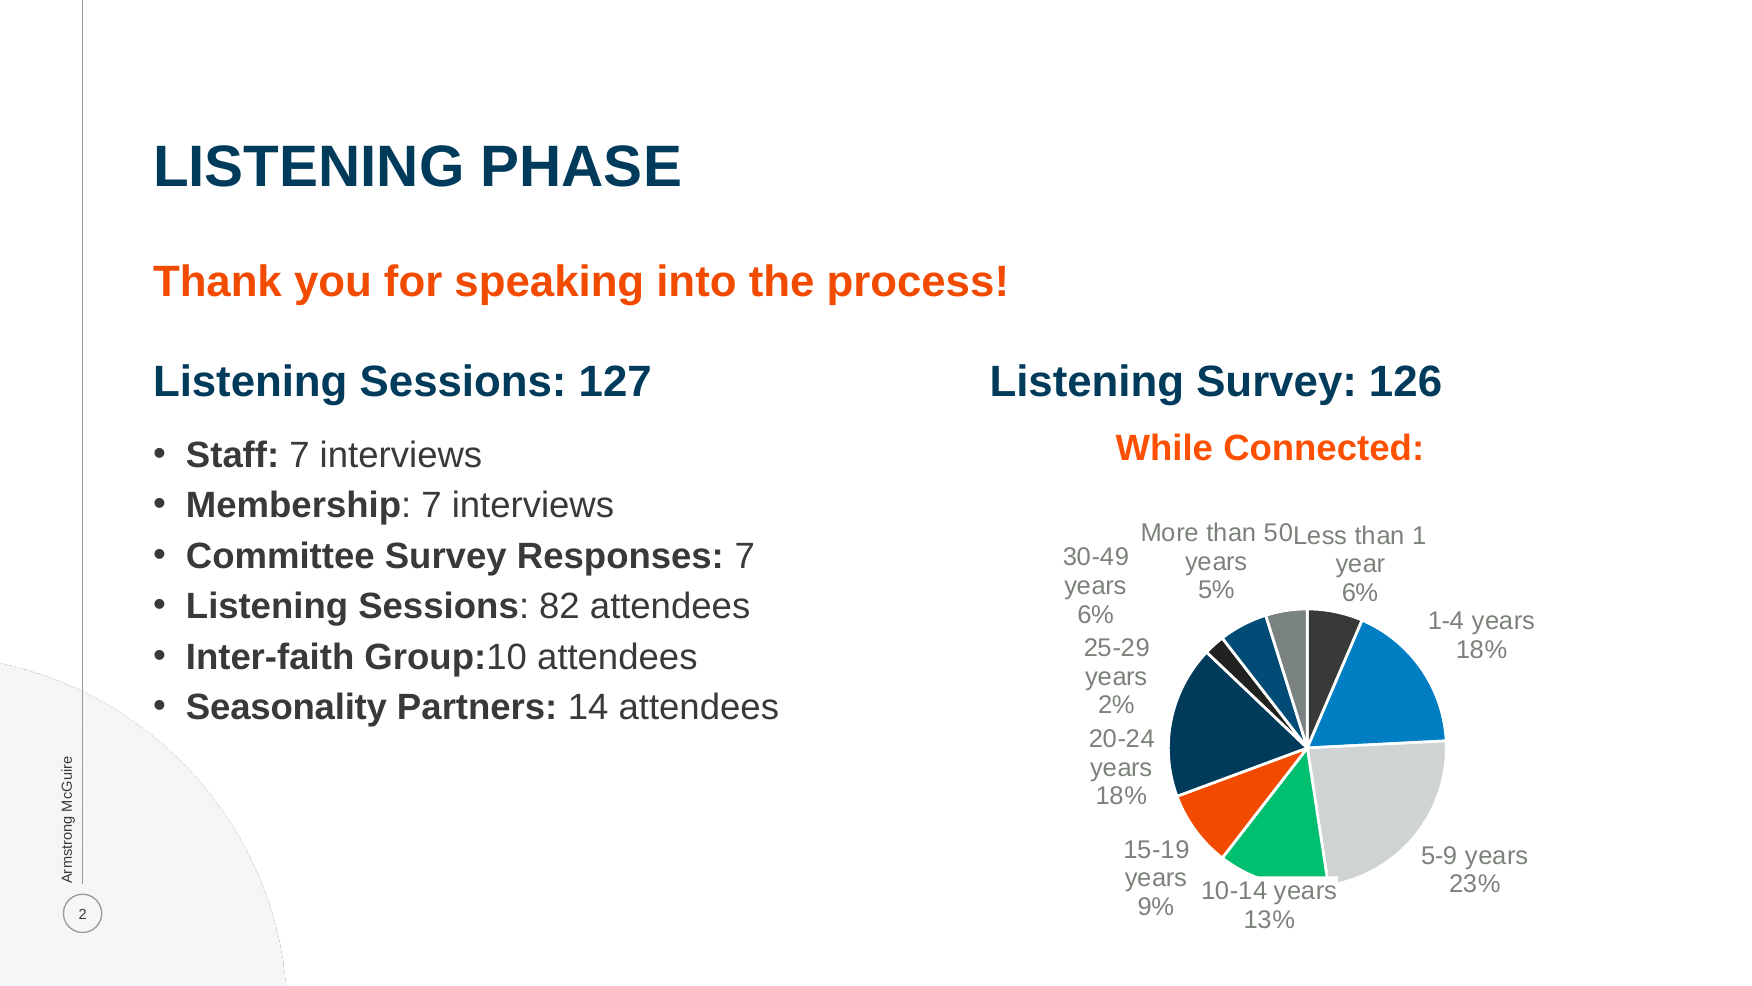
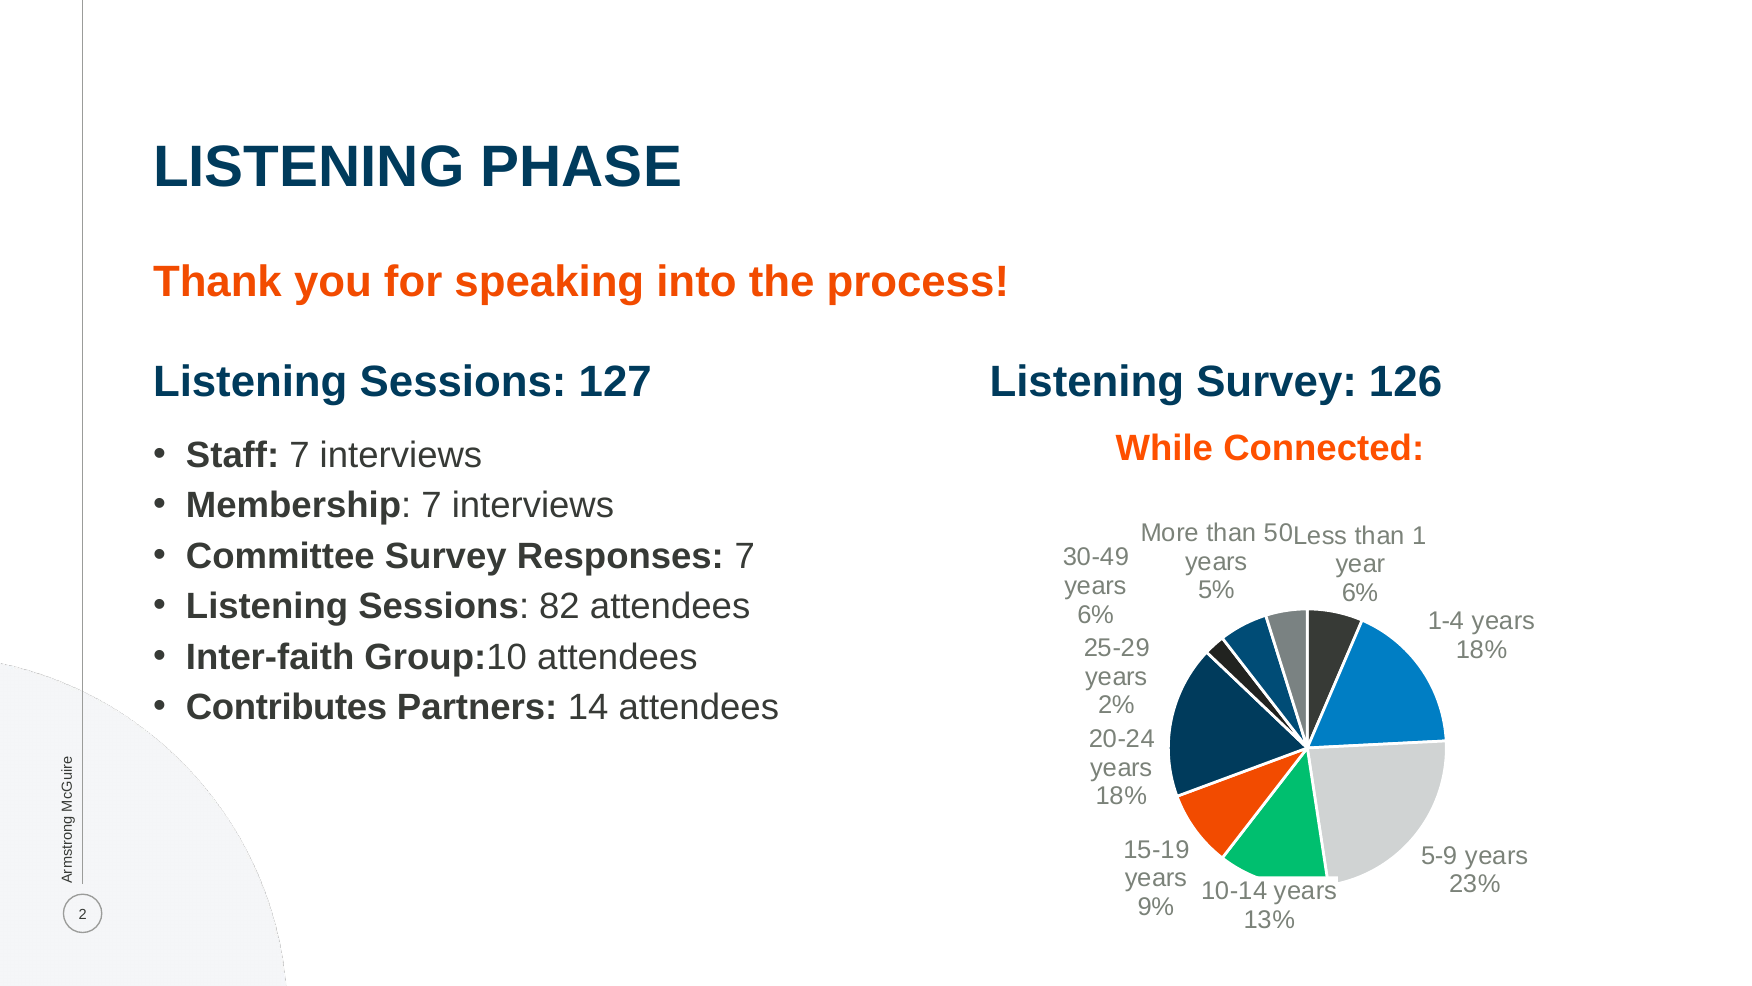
Seasonality: Seasonality -> Contributes (287, 707)
